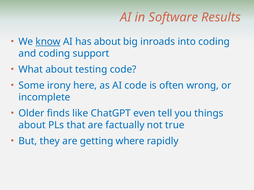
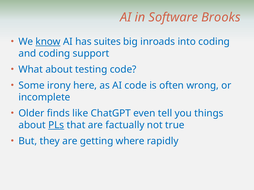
Results: Results -> Brooks (221, 17)
has about: about -> suites (107, 42)
PLs underline: none -> present (56, 125)
